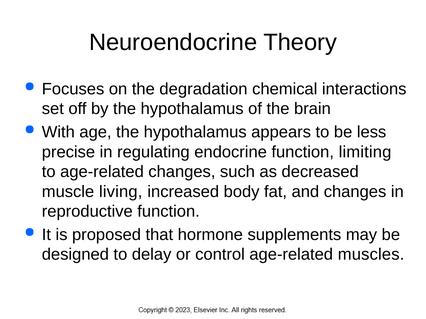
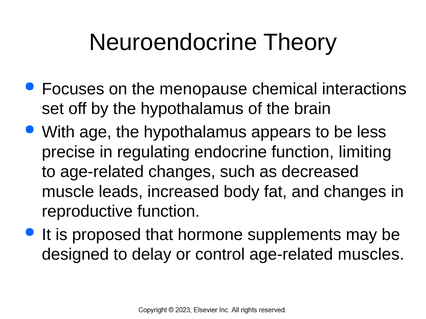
degradation: degradation -> menopause (203, 89)
living: living -> leads (121, 192)
